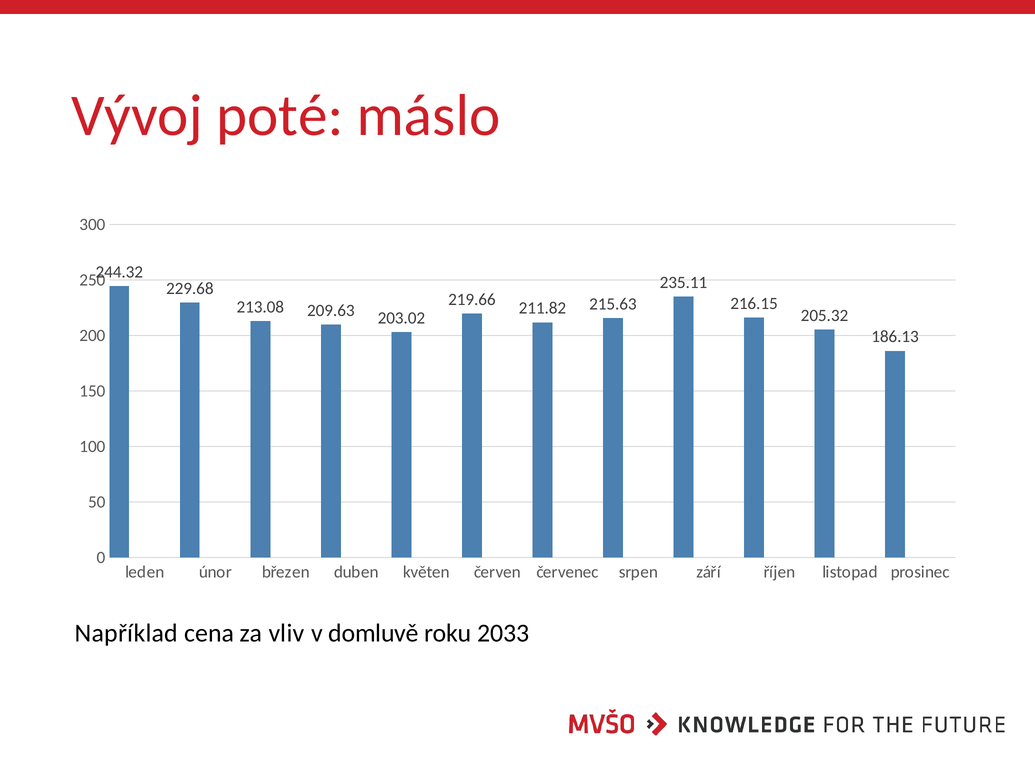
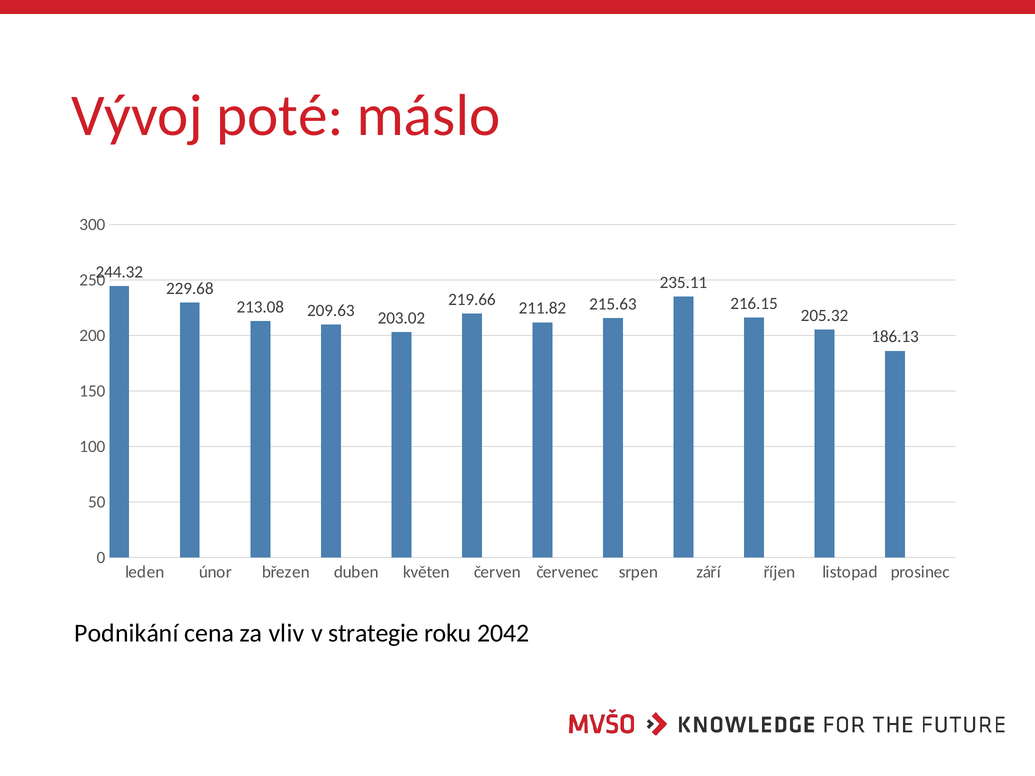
Například: Například -> Podnikání (126, 633)
domluvě: domluvě -> strategie (374, 633)
2033: 2033 -> 2042 (503, 633)
